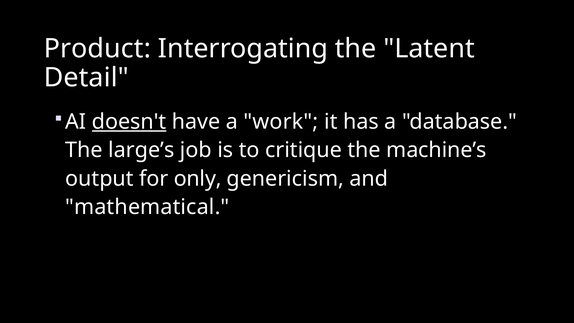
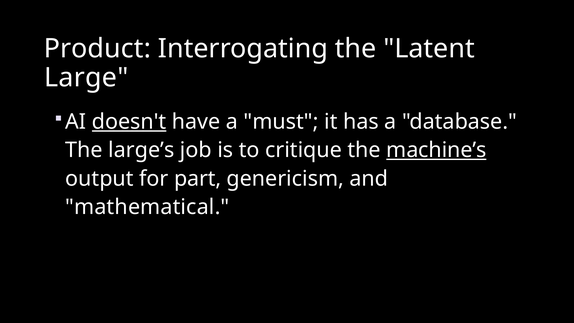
Detail: Detail -> Large (86, 78)
work: work -> must (281, 122)
machine’s underline: none -> present (436, 150)
only: only -> part (198, 179)
